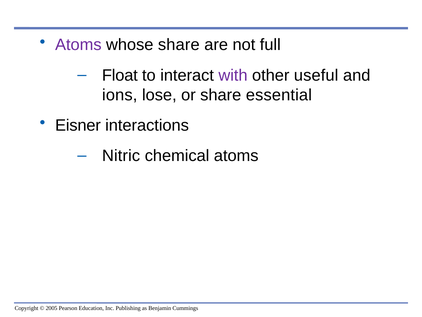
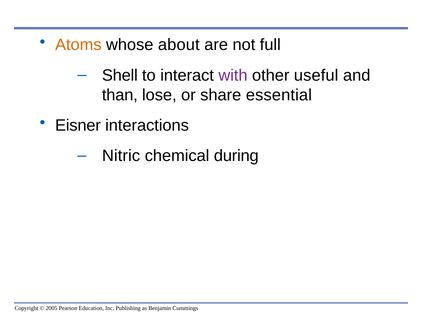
Atoms colour: purple -> orange (78, 45)
whose share: share -> about (179, 45)
Float: Float -> Shell (120, 75)
ions: ions -> than (120, 95)
chemical atoms: atoms -> during (236, 156)
